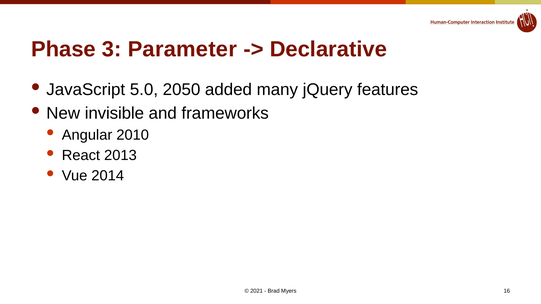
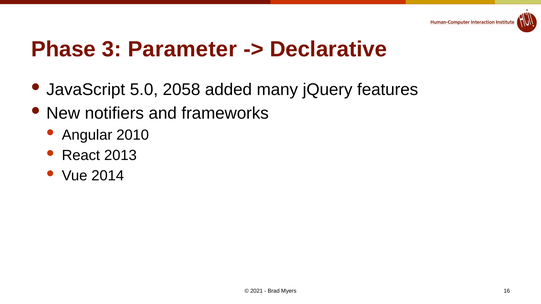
2050: 2050 -> 2058 (182, 90)
invisible: invisible -> notifiers (114, 113)
